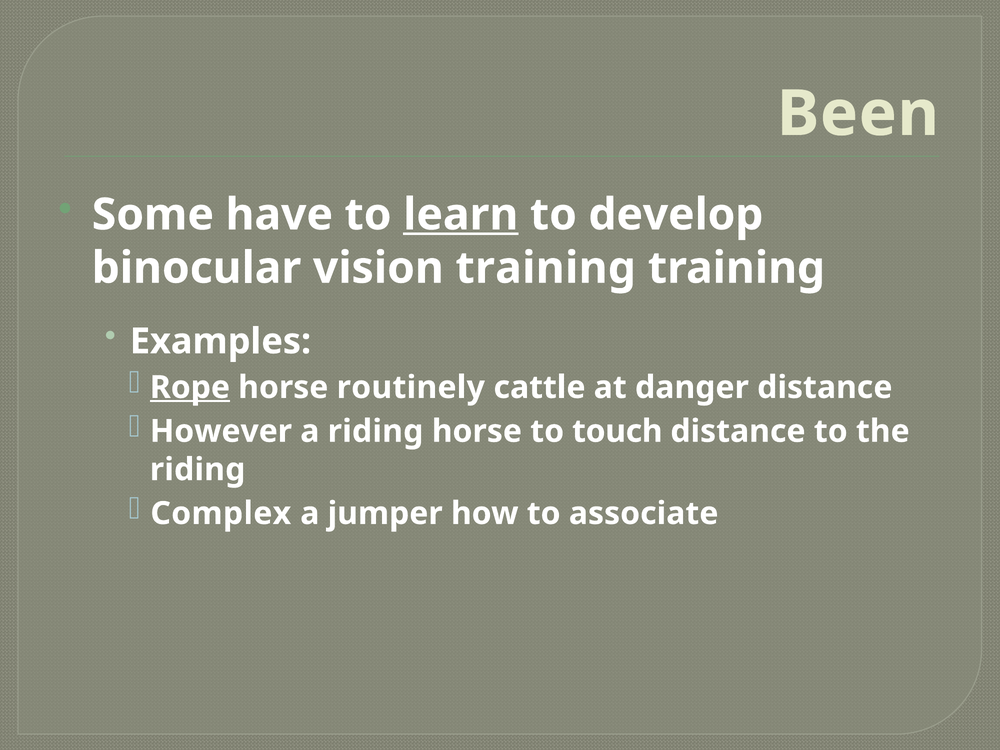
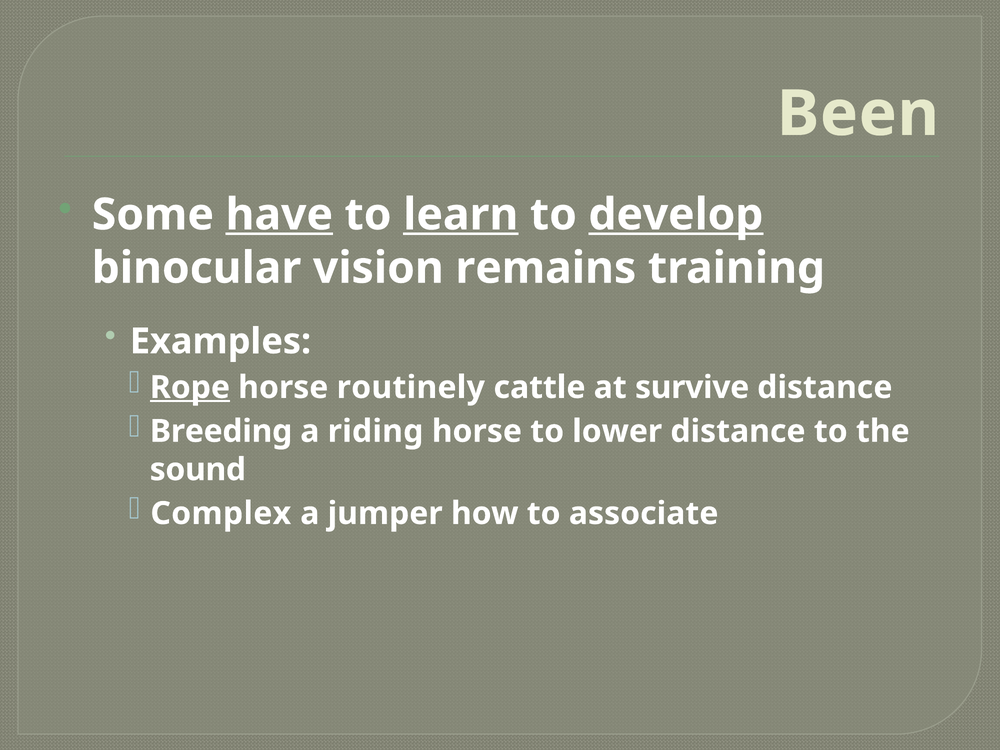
have underline: none -> present (279, 215)
develop underline: none -> present (676, 215)
vision training: training -> remains (546, 268)
danger: danger -> survive (692, 387)
However: However -> Breeding (221, 431)
touch: touch -> lower (617, 431)
riding: riding -> sound (198, 470)
